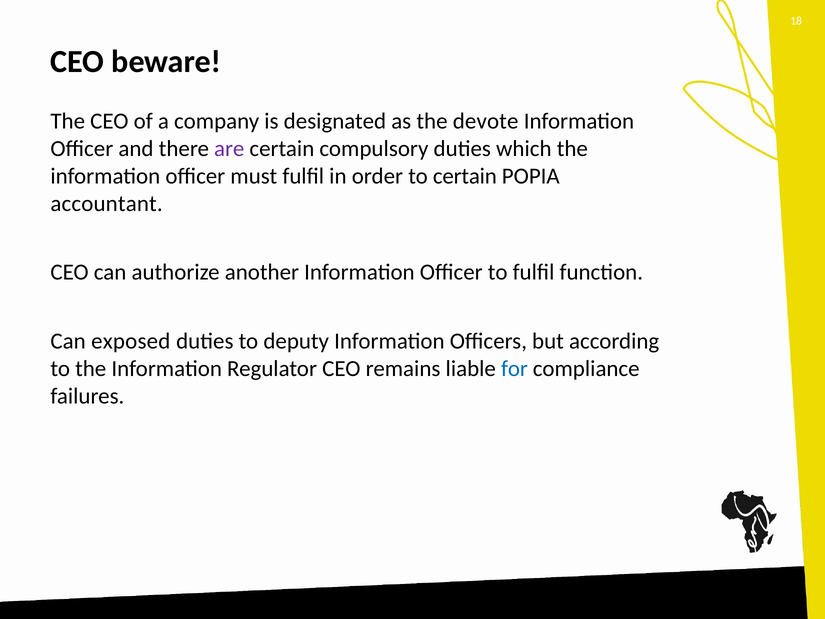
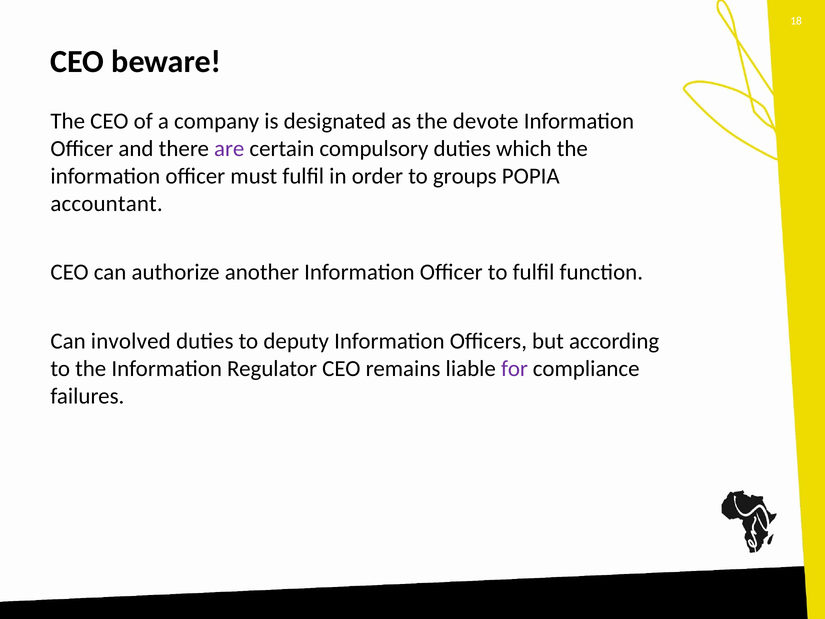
to certain: certain -> groups (465, 176)
exposed: exposed -> involved (131, 341)
for colour: blue -> purple (514, 369)
